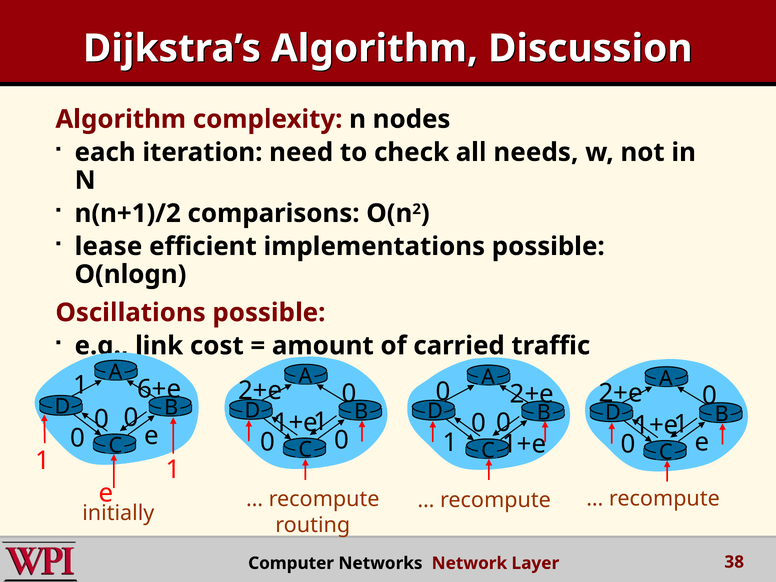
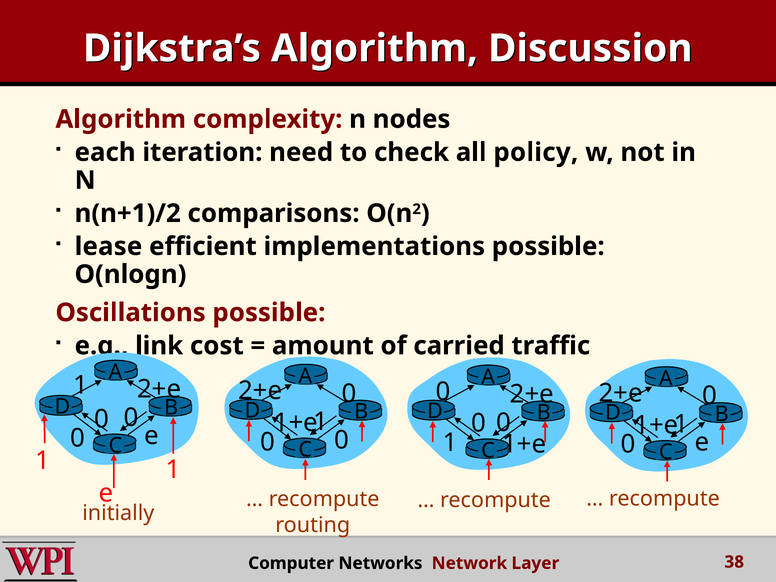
needs: needs -> policy (536, 152)
1 6+e: 6+e -> 2+e (159, 389)
